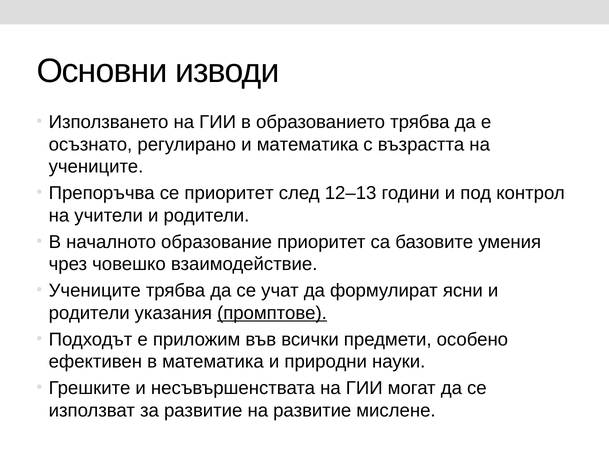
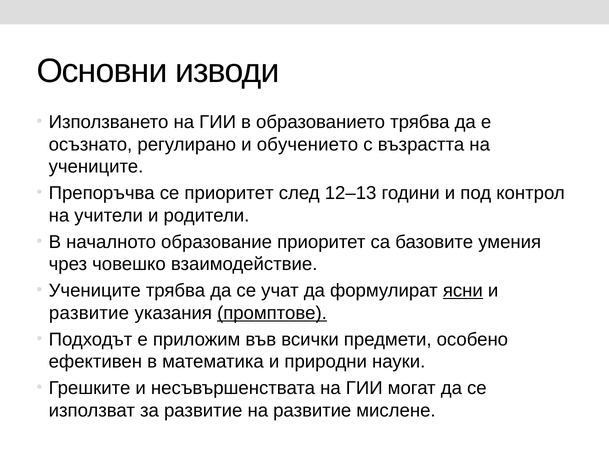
и математика: математика -> обучението (307, 144)
ясни underline: none -> present (463, 290)
родители: родители -> развитие (89, 313)
